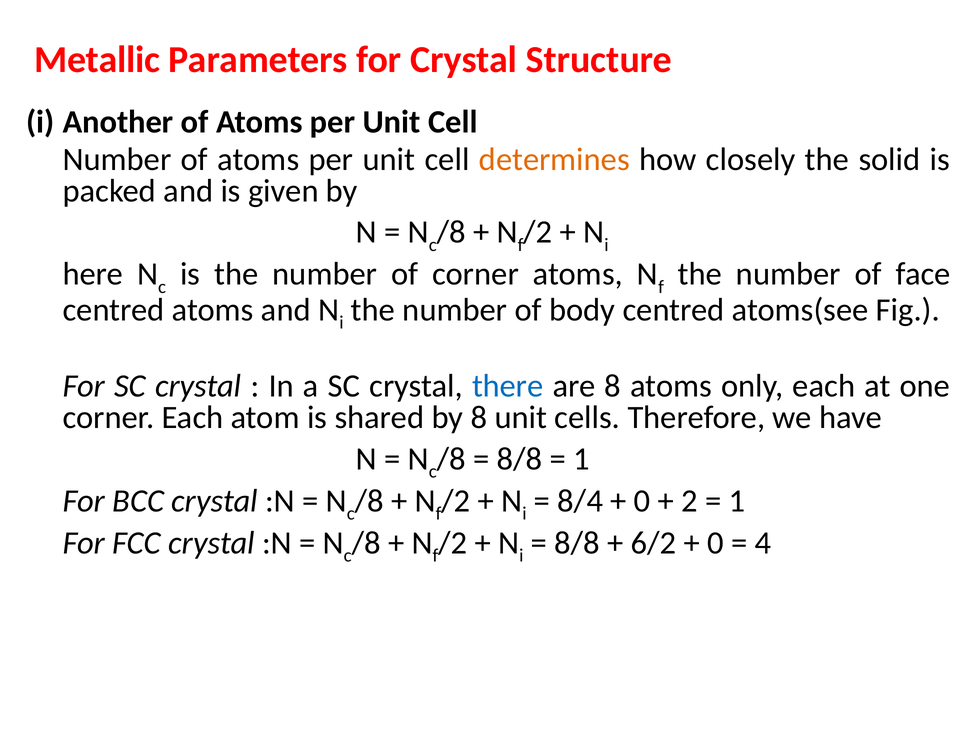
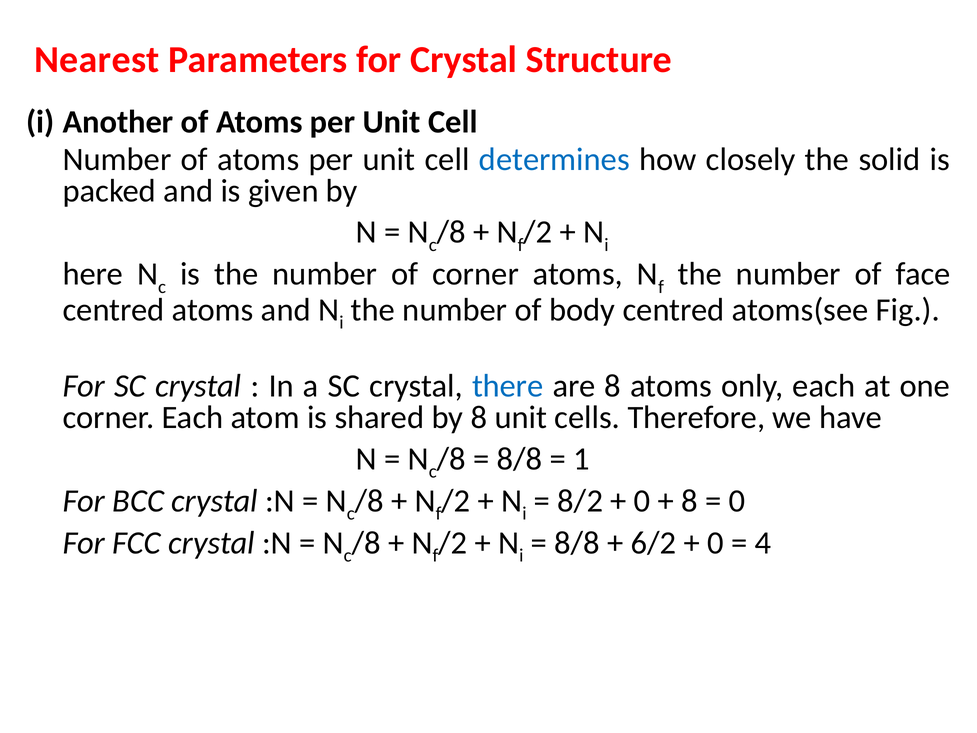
Metallic: Metallic -> Nearest (97, 60)
determines colour: orange -> blue (554, 160)
8/4: 8/4 -> 8/2 (580, 501)
2: 2 -> 8 (690, 501)
1: 1 -> 0 (737, 501)
